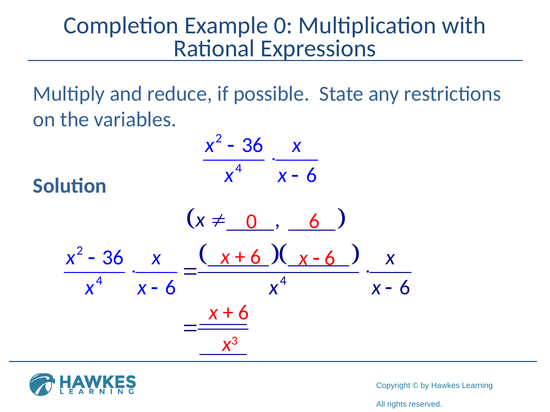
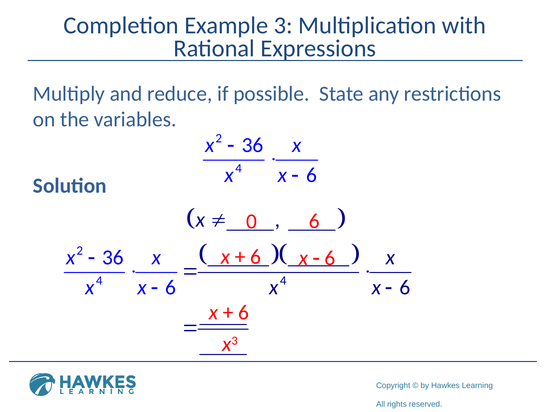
Example 0: 0 -> 3 (283, 26)
